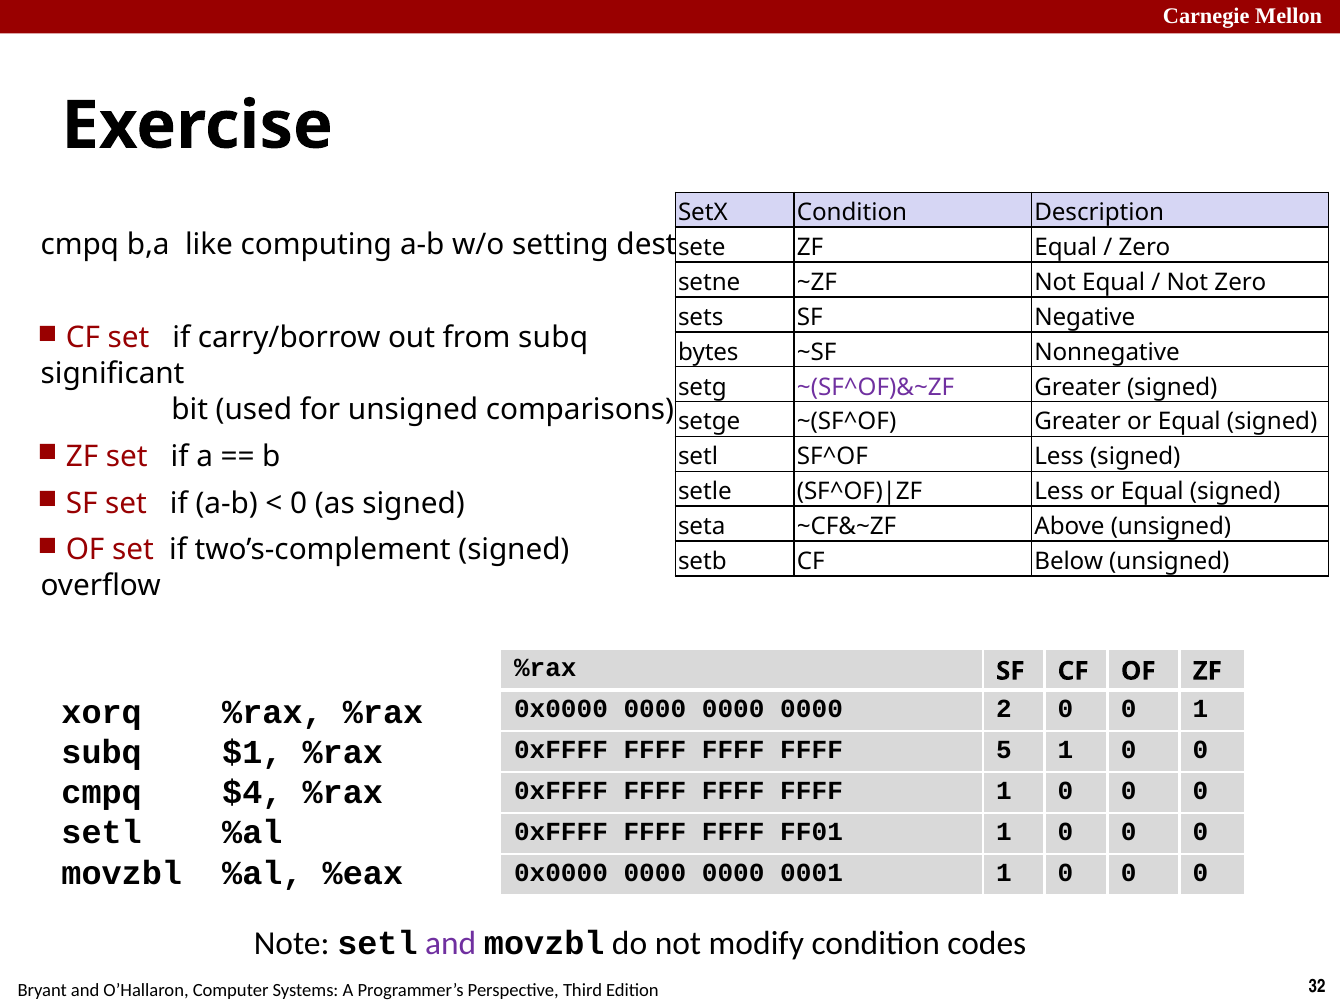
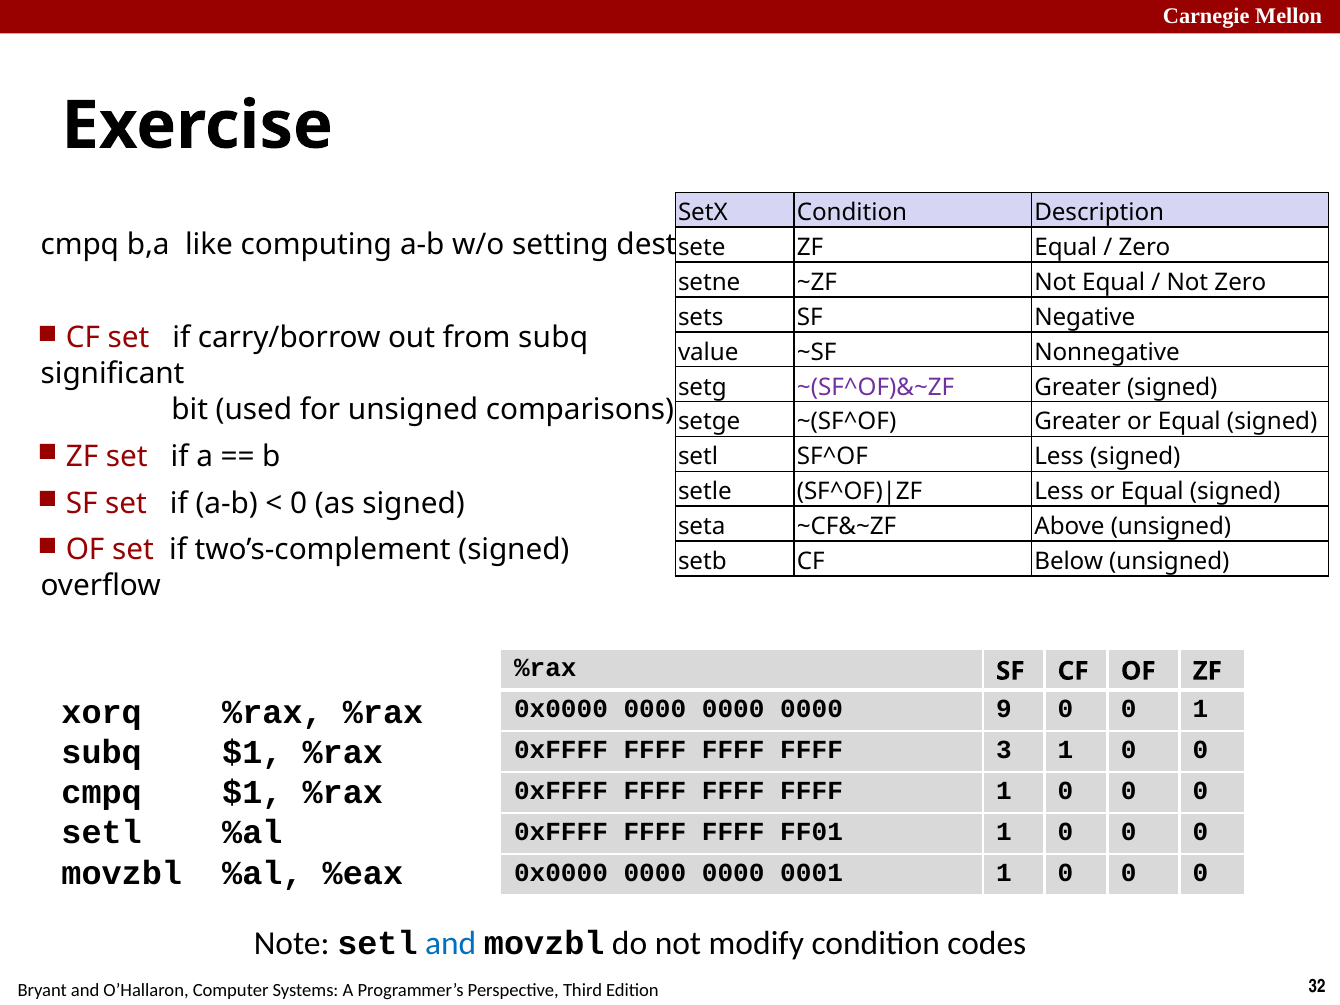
bytes: bytes -> value (708, 352)
2: 2 -> 9 (1004, 709)
5: 5 -> 3 (1004, 750)
cmpq $4: $4 -> $1 (252, 793)
and colour: purple -> blue (451, 944)
